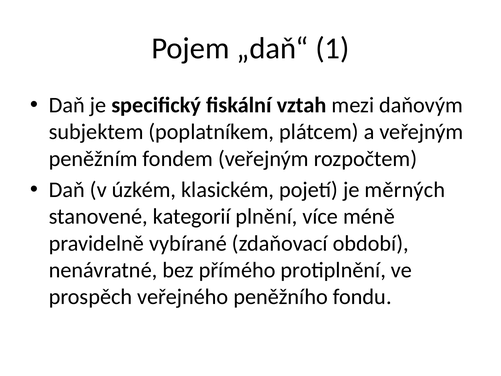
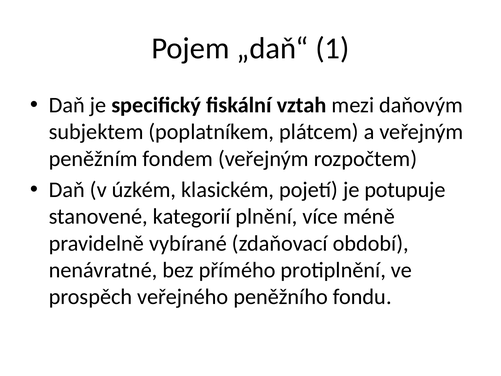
měrných: měrných -> potupuje (405, 190)
